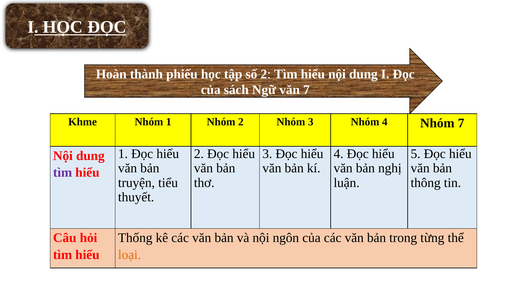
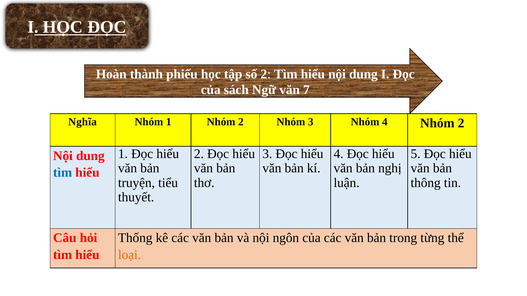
Khme: Khme -> Nghĩa (82, 122)
4 Nhóm 7: 7 -> 2 (461, 123)
tìm colour: purple -> blue (63, 173)
